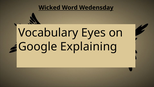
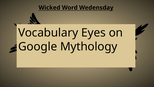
Explaining: Explaining -> Mythology (89, 46)
